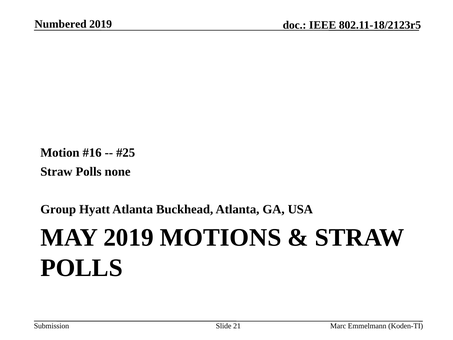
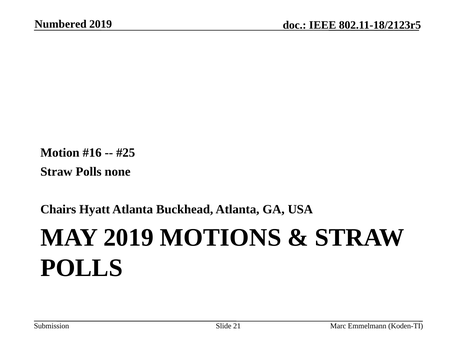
Group: Group -> Chairs (58, 209)
